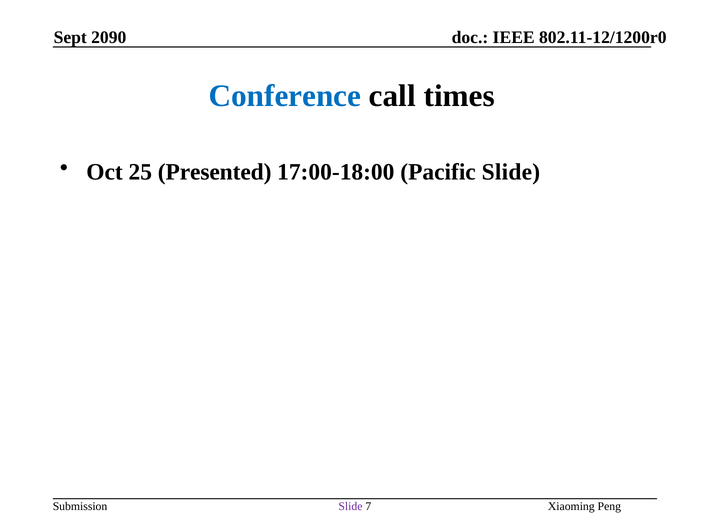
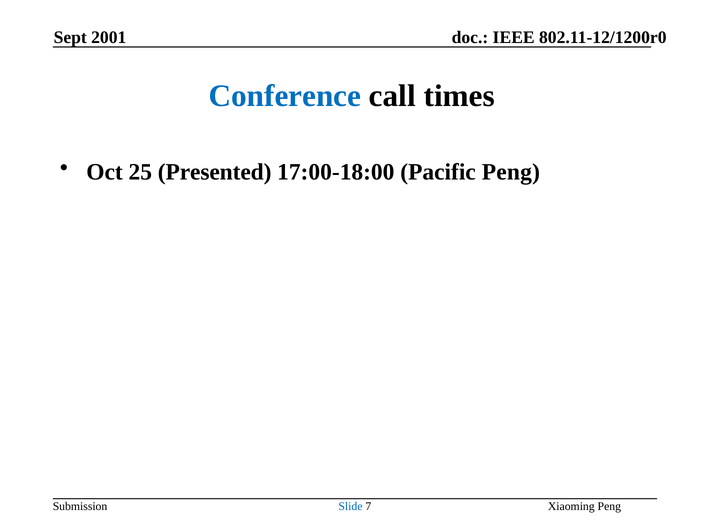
2090: 2090 -> 2001 (109, 38)
Pacific Slide: Slide -> Peng (511, 172)
Slide colour: purple -> blue (351, 506)
